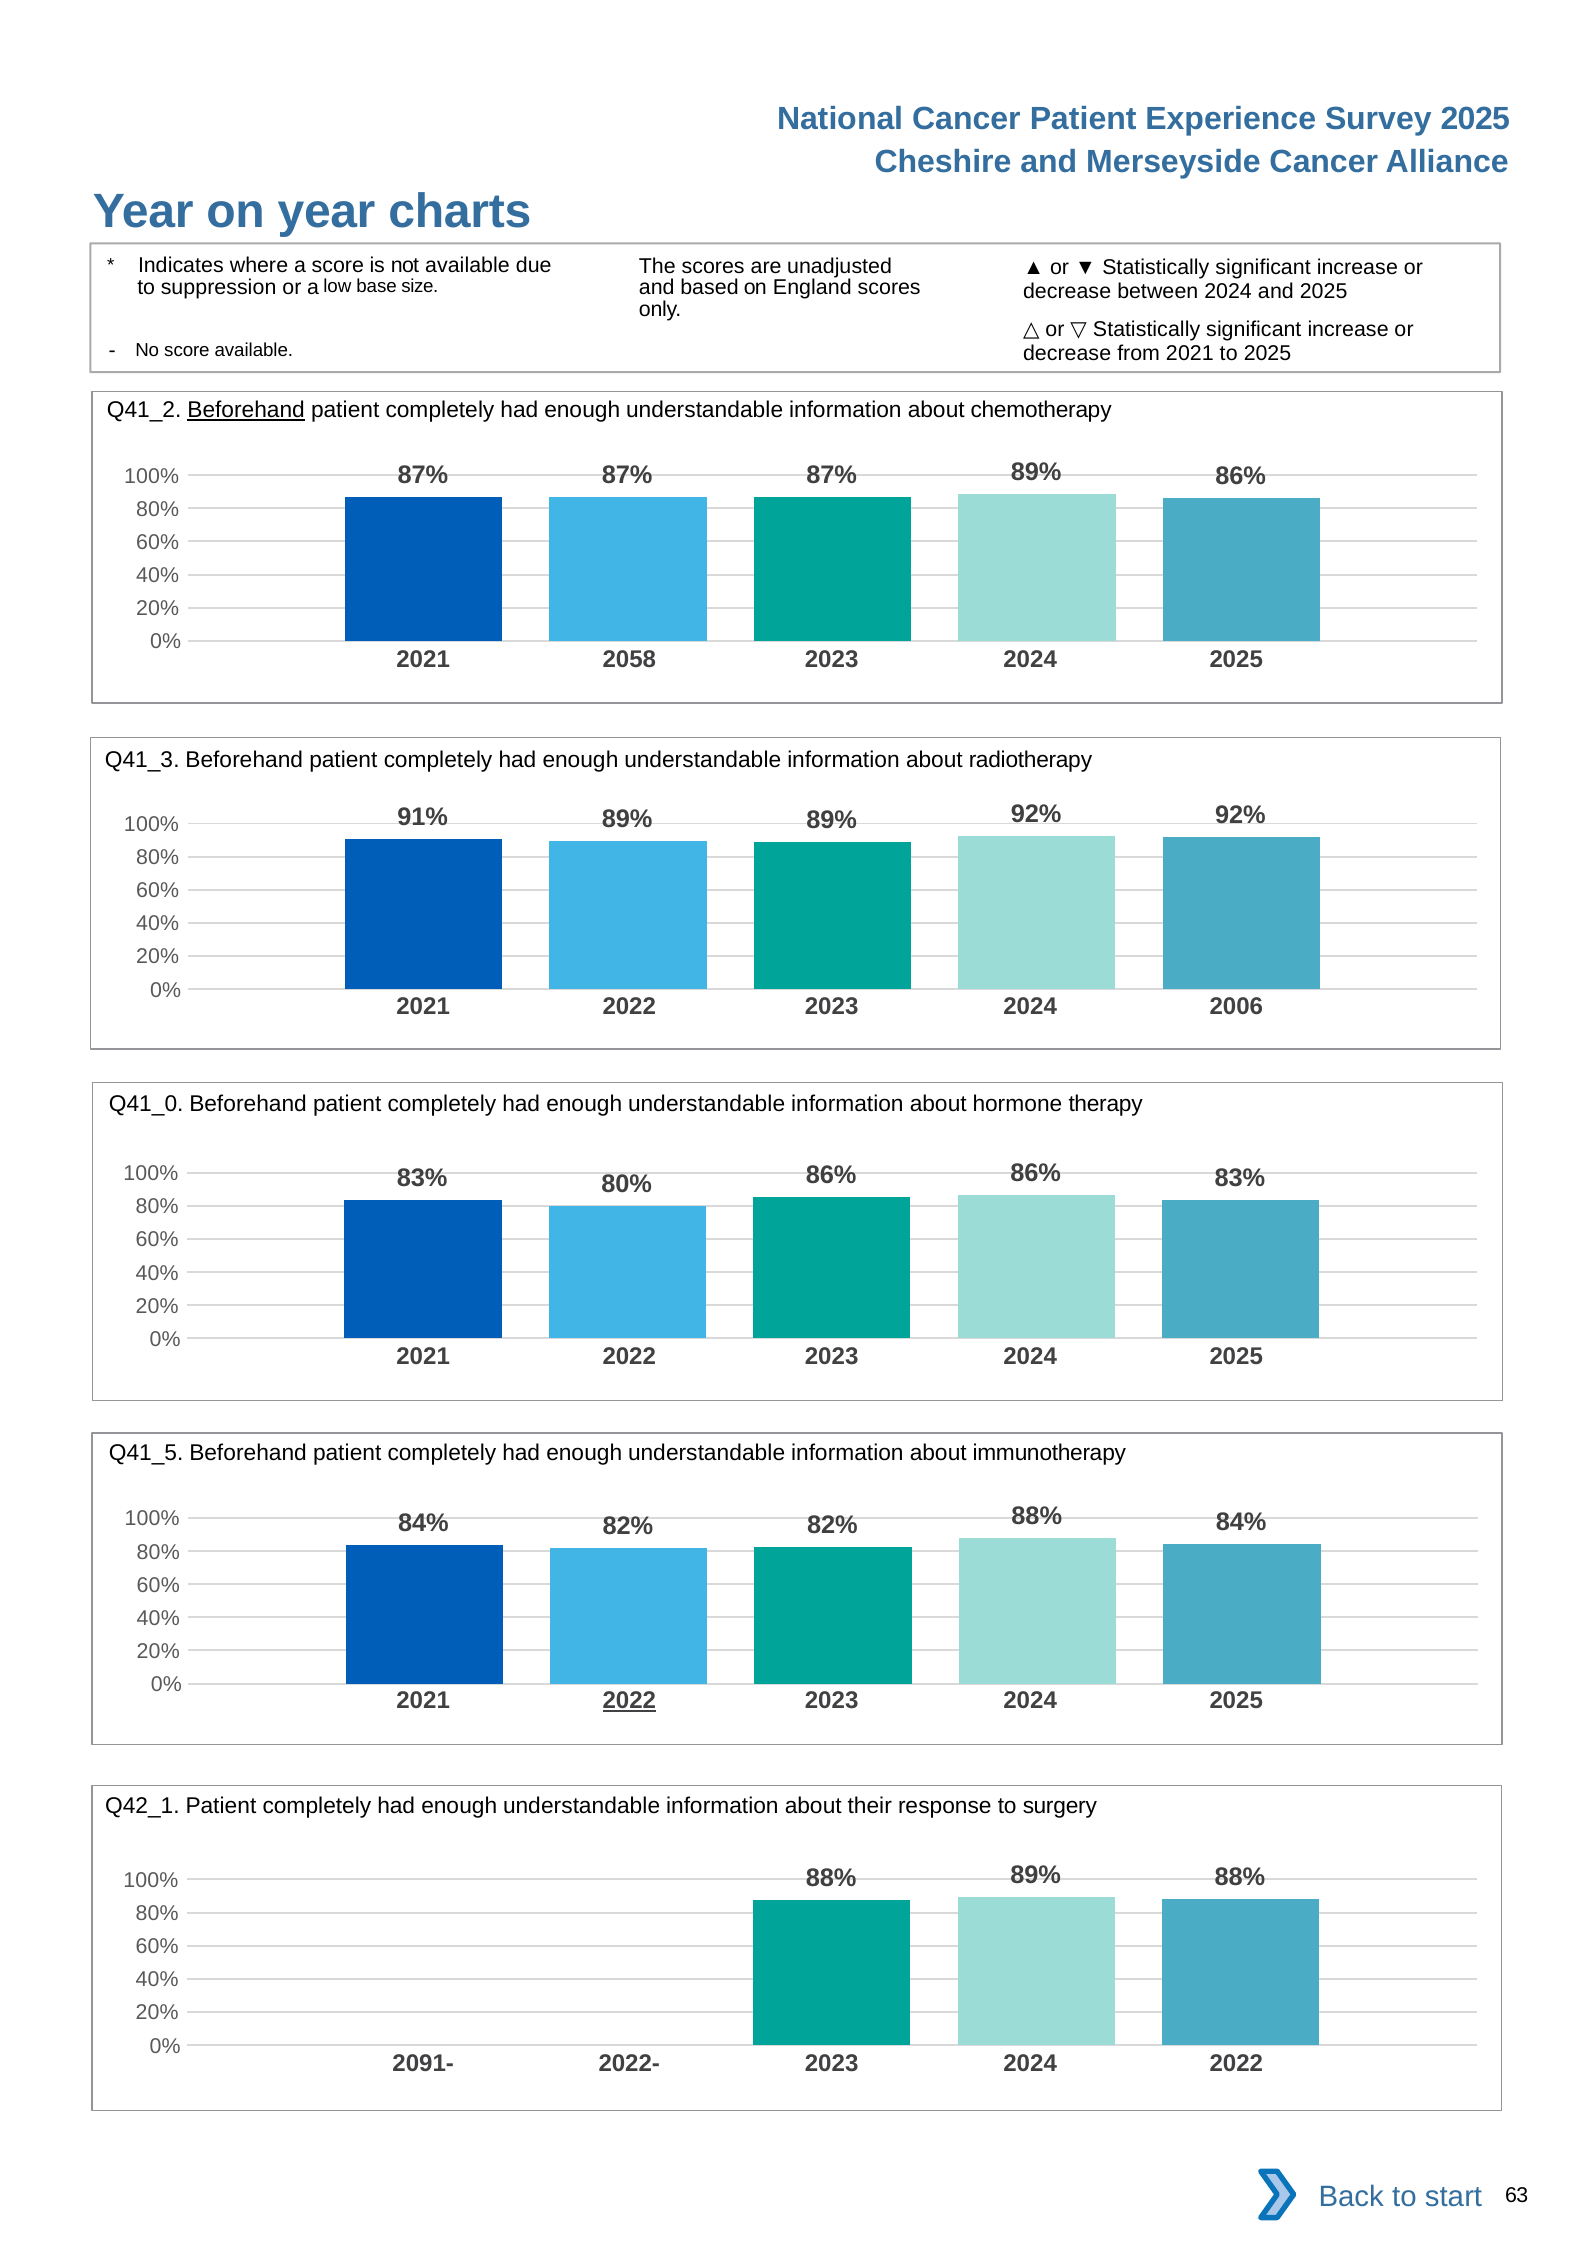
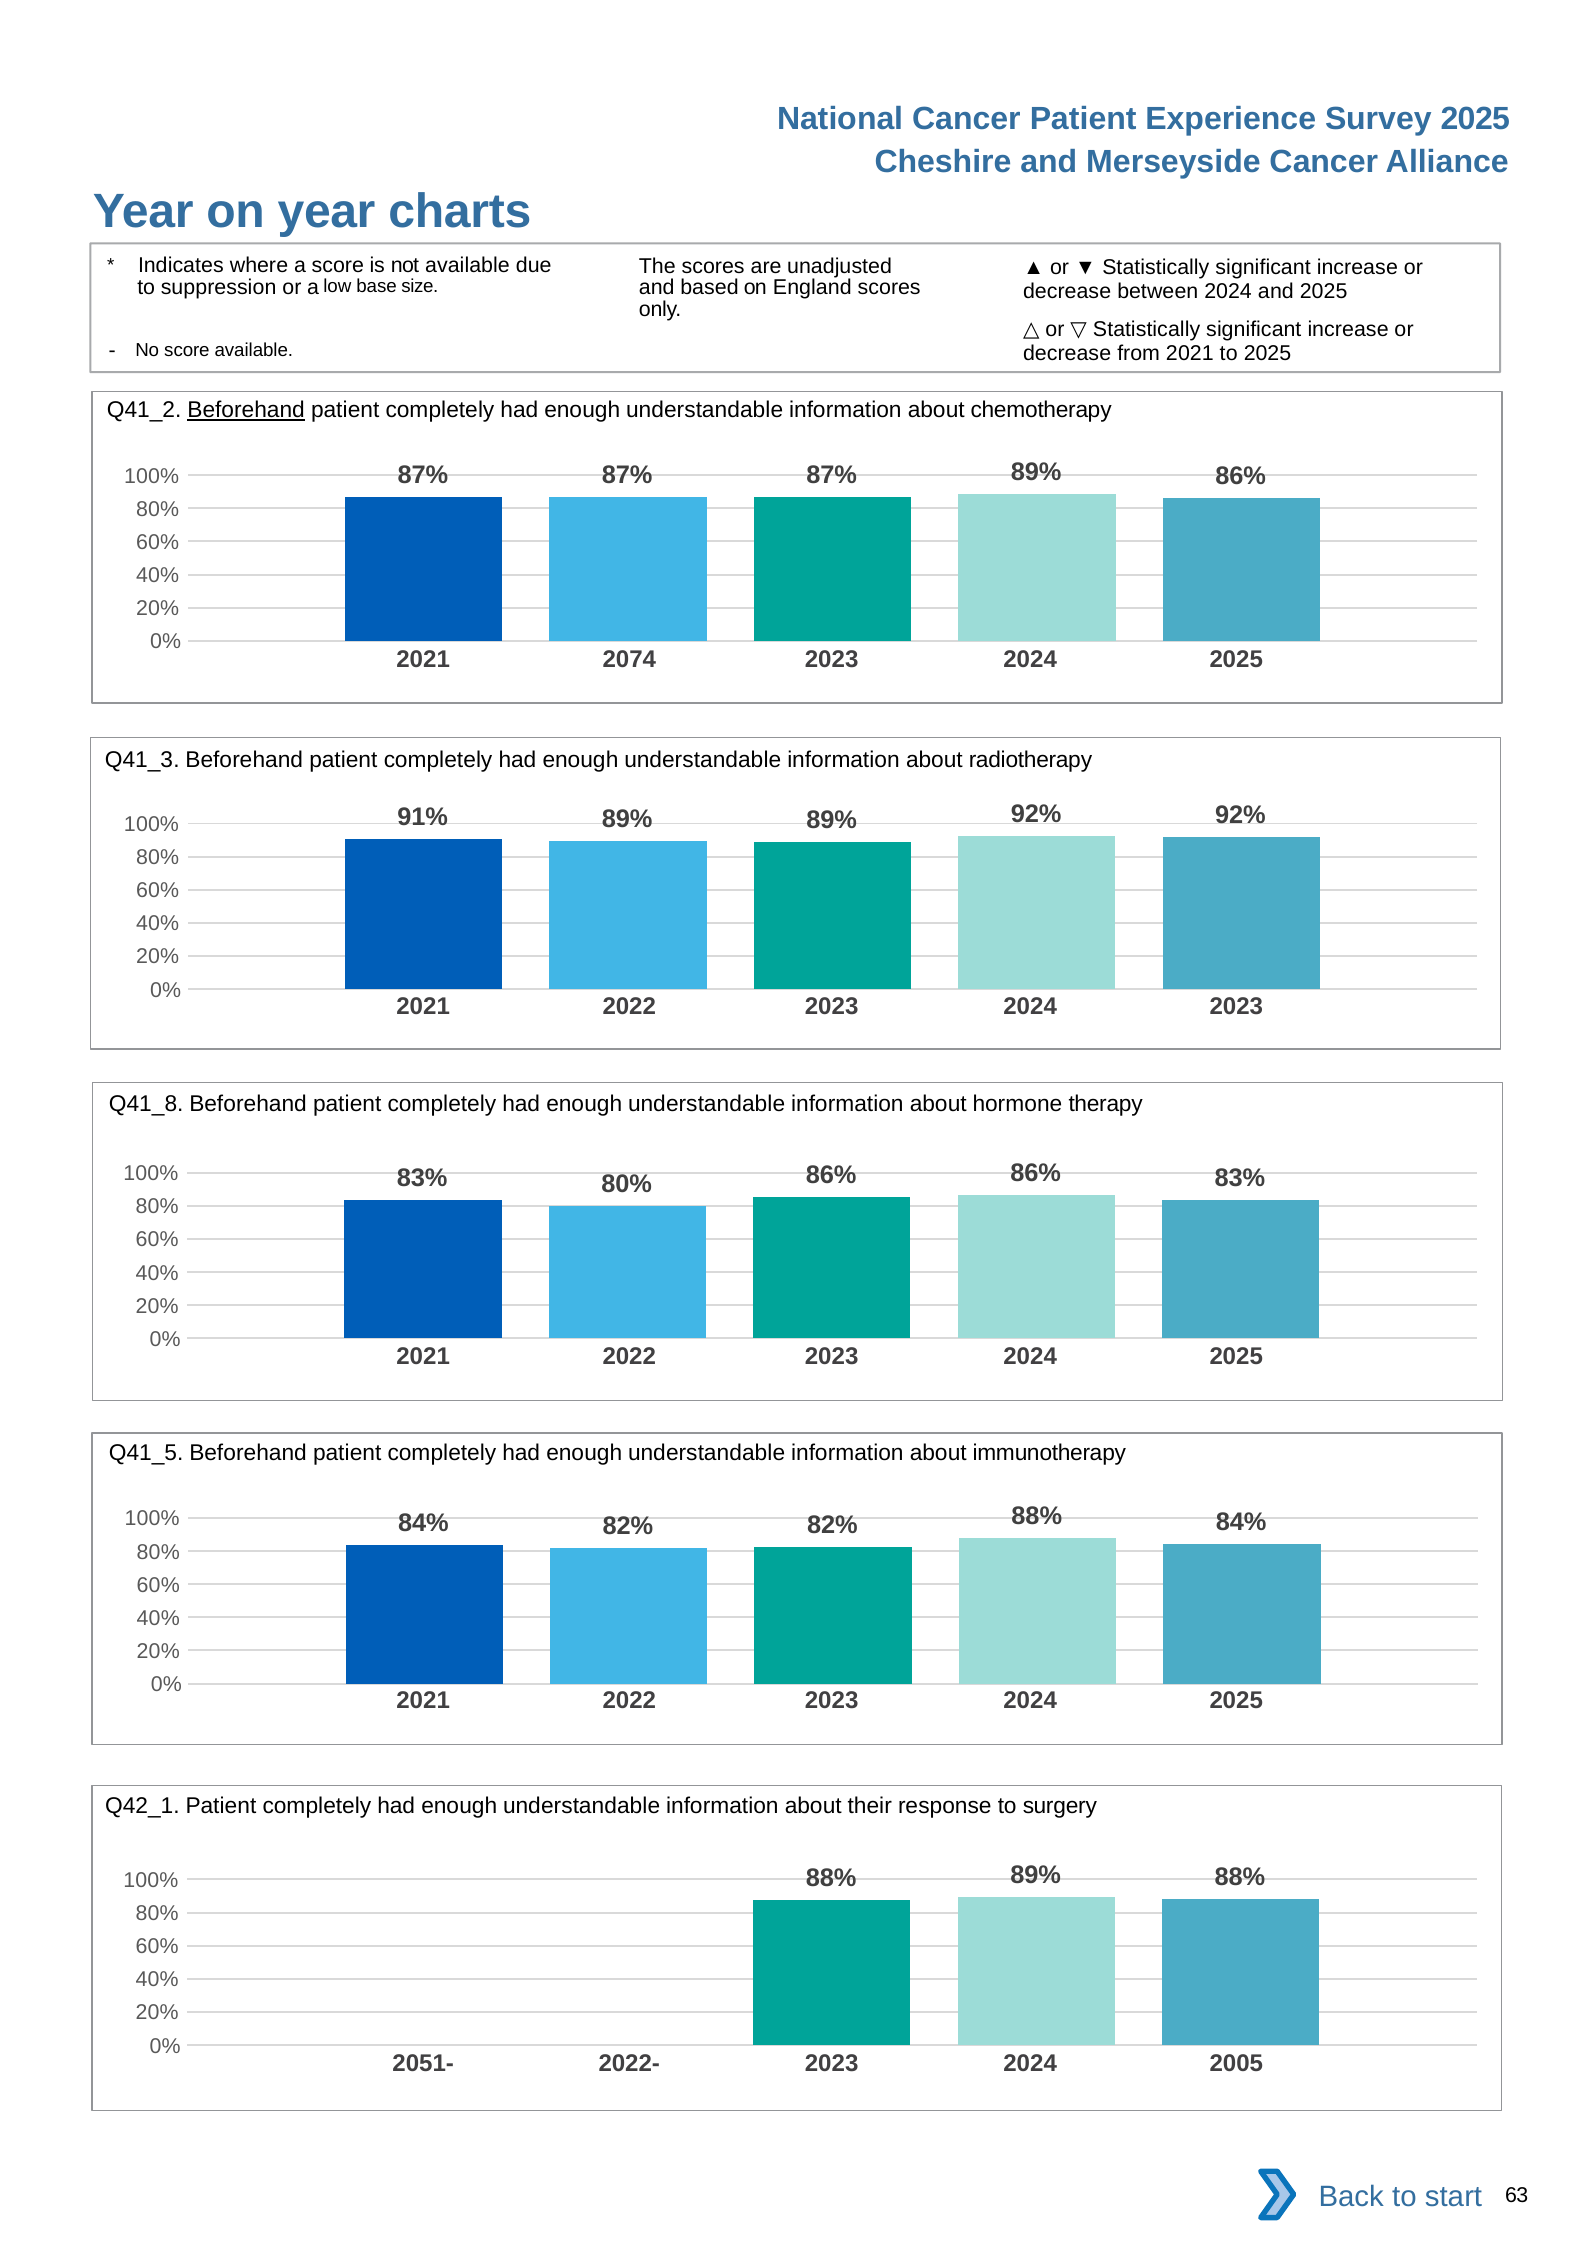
2058: 2058 -> 2074 (629, 659)
2024 2006: 2006 -> 2023 (1236, 1006)
Q41_0: Q41_0 -> Q41_8 (146, 1104)
2022 underline: present -> none (629, 1700)
2091-: 2091- -> 2051- (423, 2063)
2024 2022: 2022 -> 2005 (1236, 2063)
